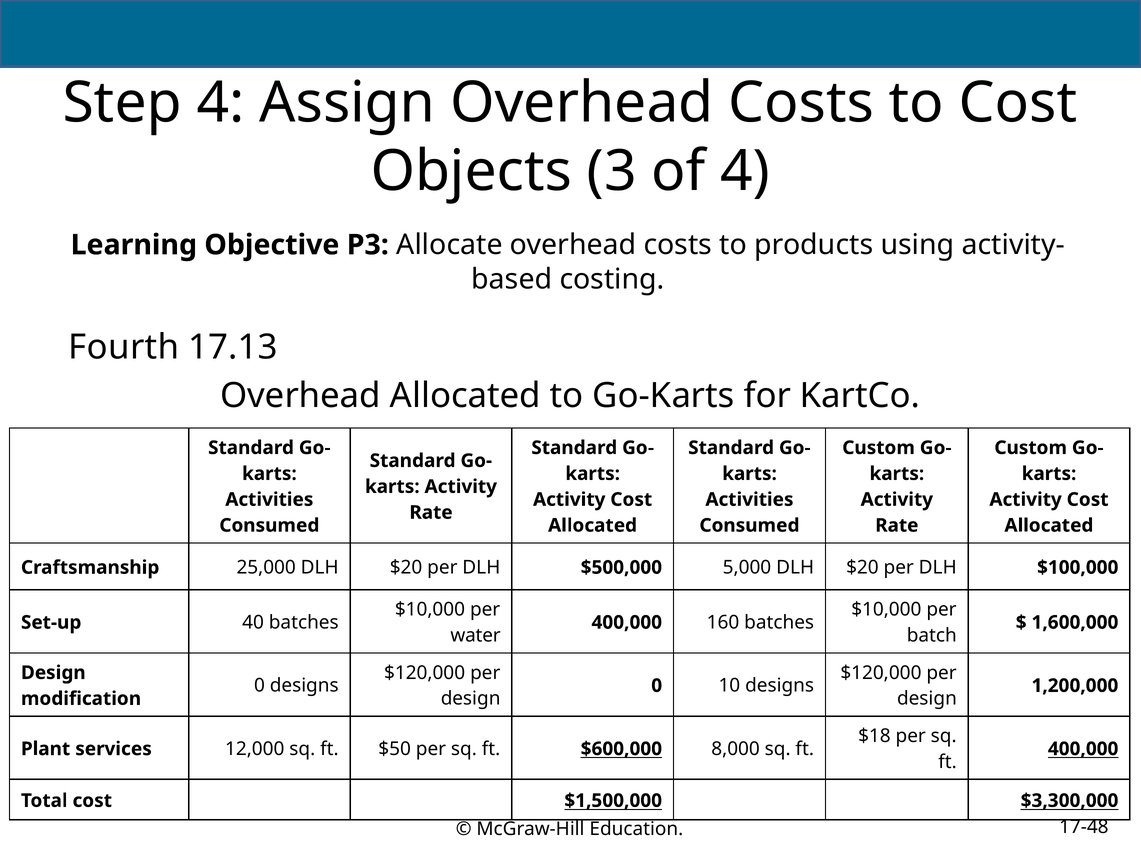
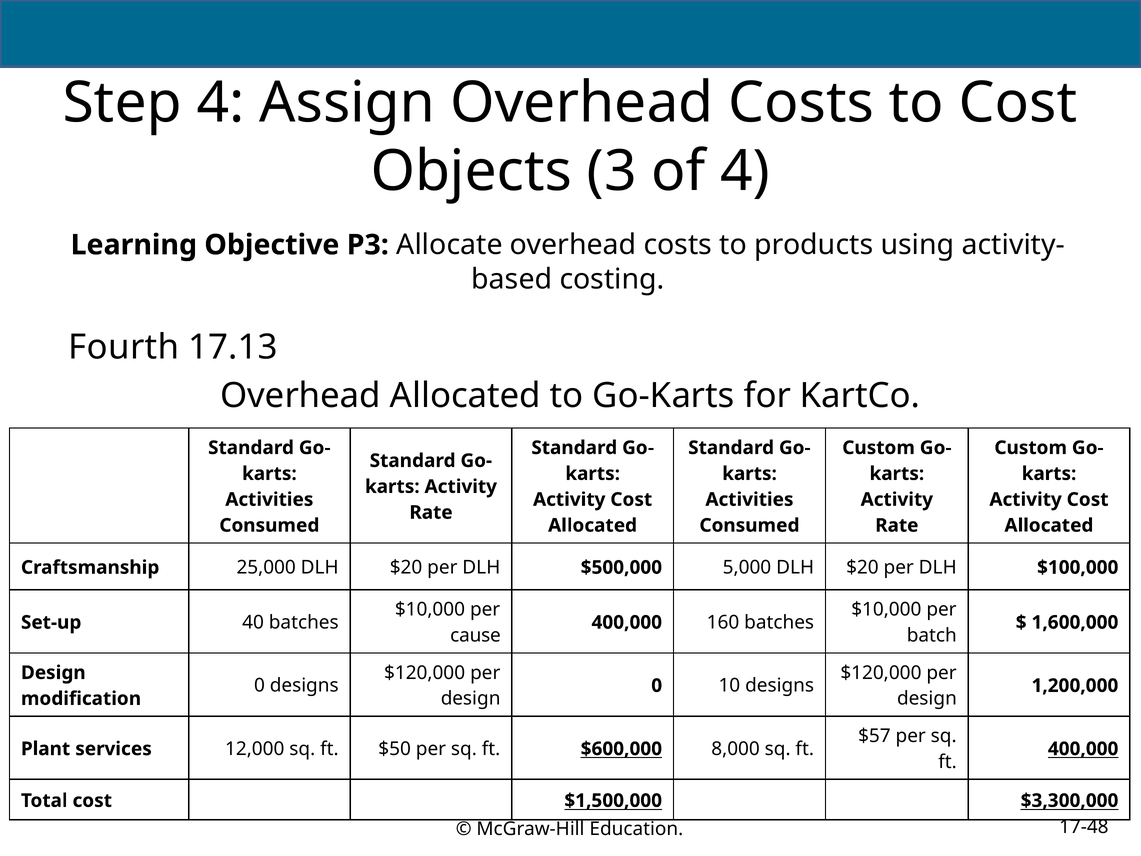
water: water -> cause (476, 635)
$18: $18 -> $57 (874, 736)
